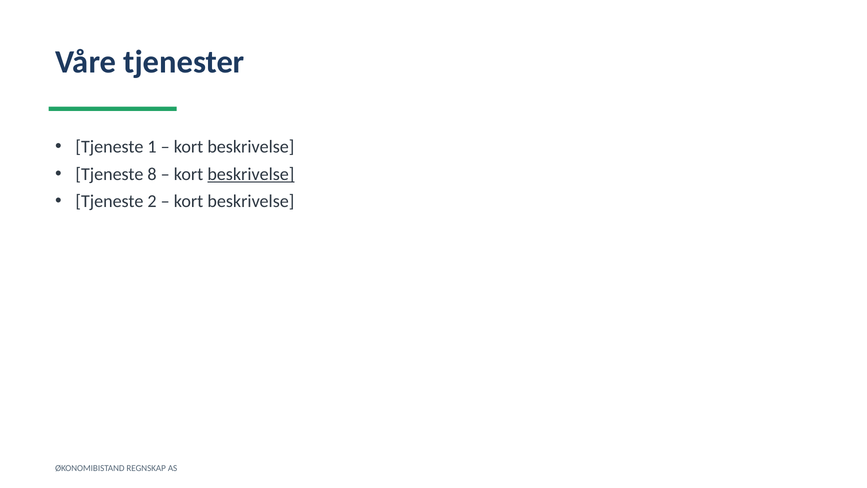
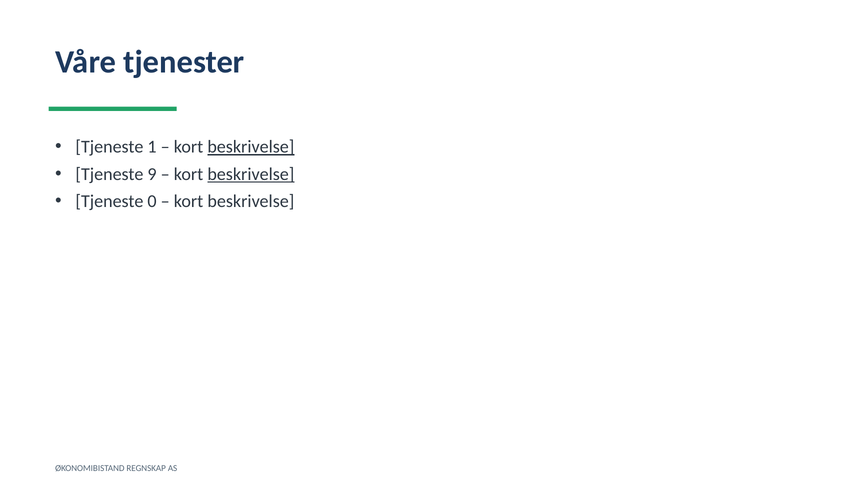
beskrivelse underline: none -> present (251, 147)
8: 8 -> 9 (152, 174)
2: 2 -> 0 (152, 201)
